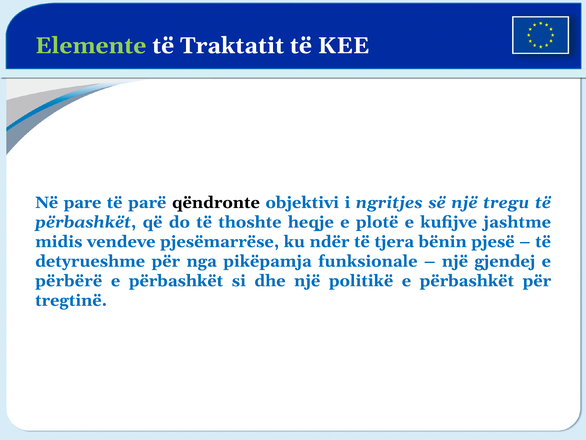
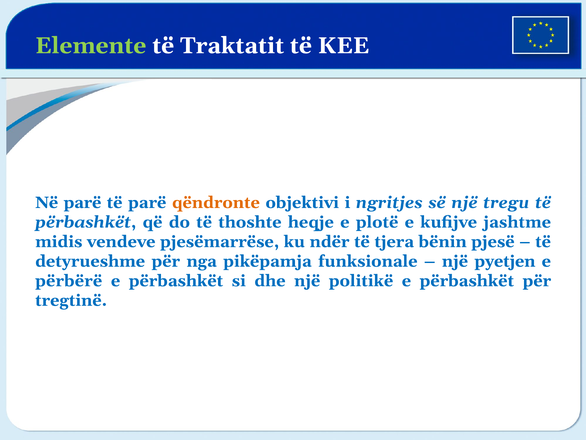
Në pare: pare -> parë (82, 202)
qëndronte colour: black -> orange (216, 202)
gjendej: gjendej -> pyetjen (505, 261)
